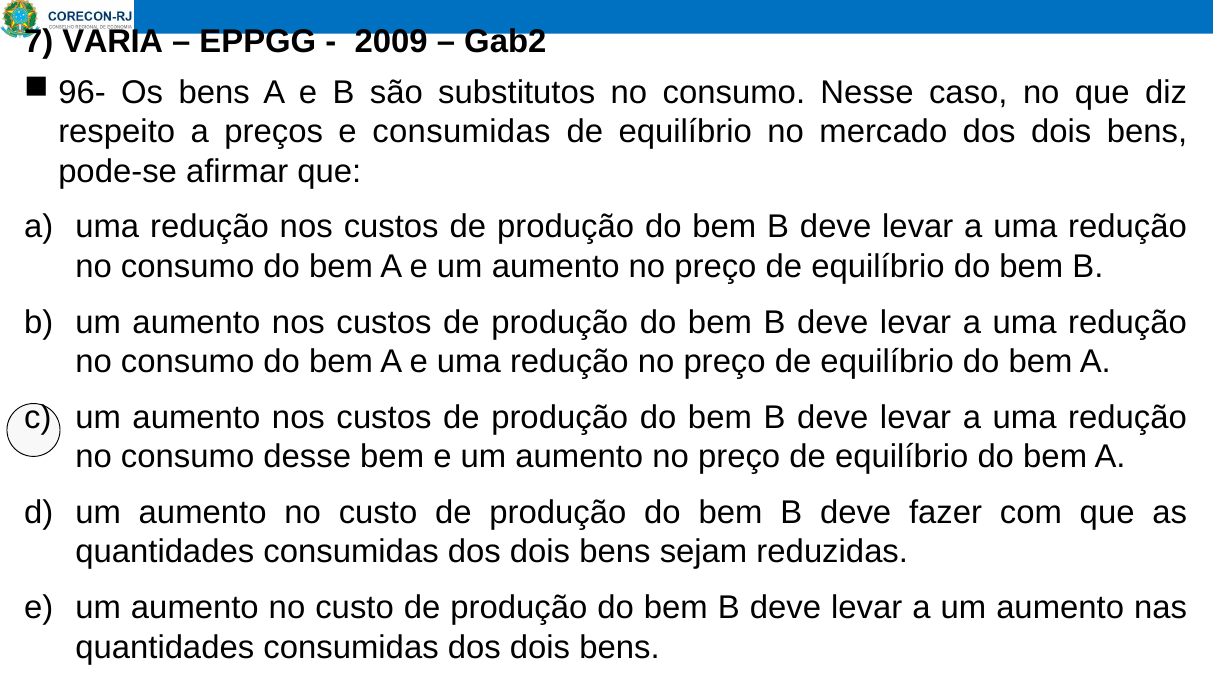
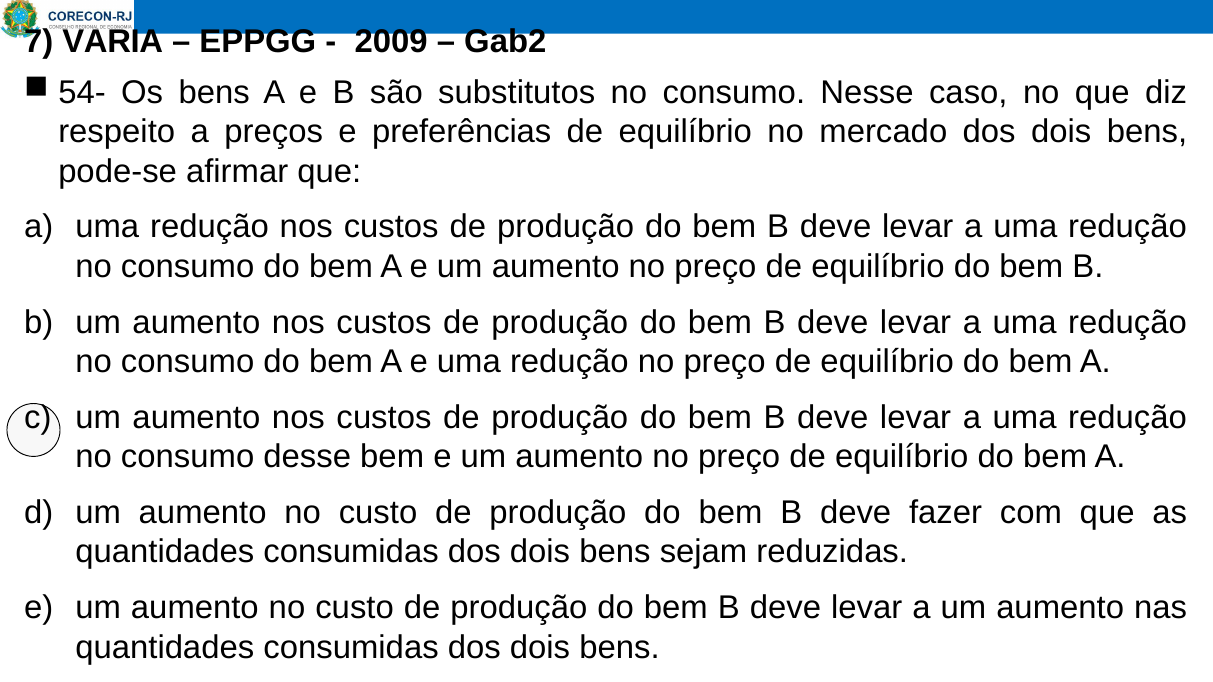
96-: 96- -> 54- (82, 93)
e consumidas: consumidas -> preferências (462, 132)
